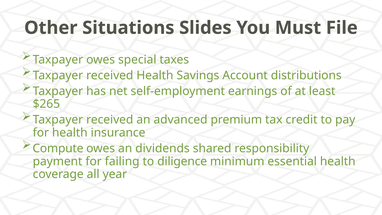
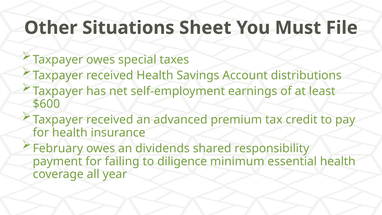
Slides: Slides -> Sheet (205, 28)
$265: $265 -> $600 (46, 104)
Compute: Compute -> February (58, 148)
